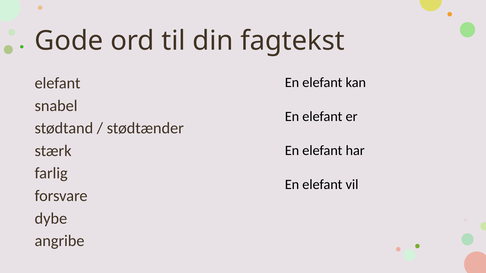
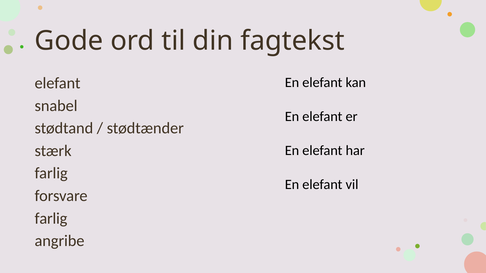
dybe: dybe -> farlig (51, 219)
